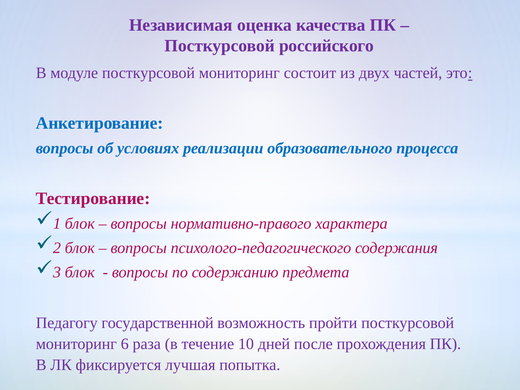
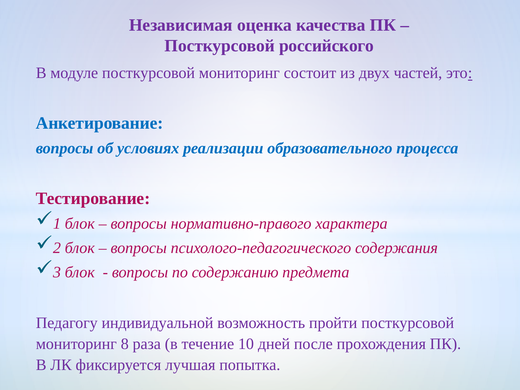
государственной: государственной -> индивидуальной (157, 323)
6: 6 -> 8 (125, 344)
